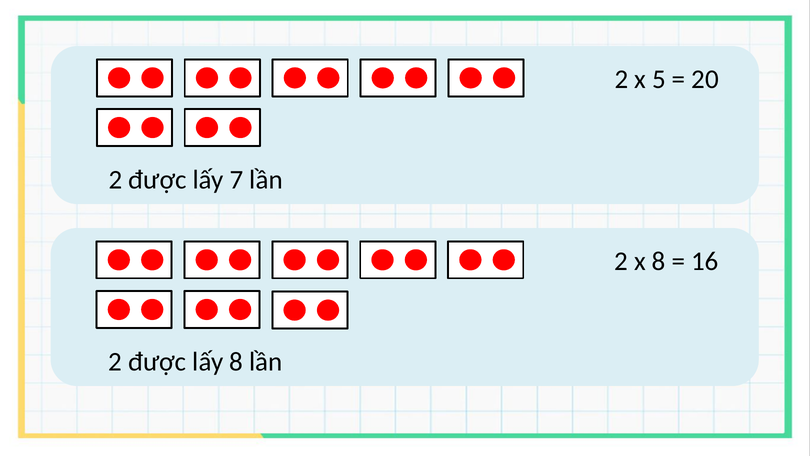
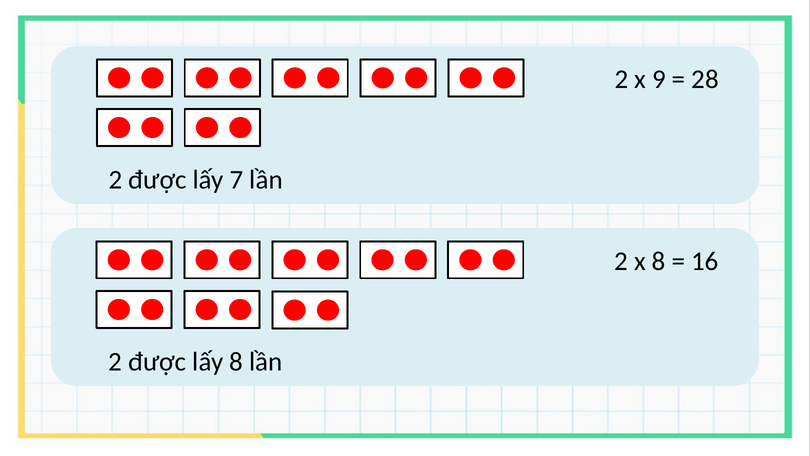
5: 5 -> 9 (659, 79)
20: 20 -> 28 (705, 79)
